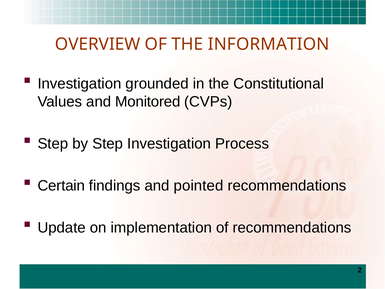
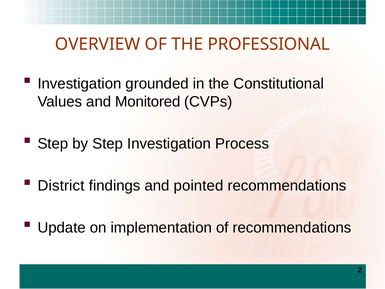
INFORMATION: INFORMATION -> PROFESSIONAL (269, 44)
Certain: Certain -> District (61, 185)
